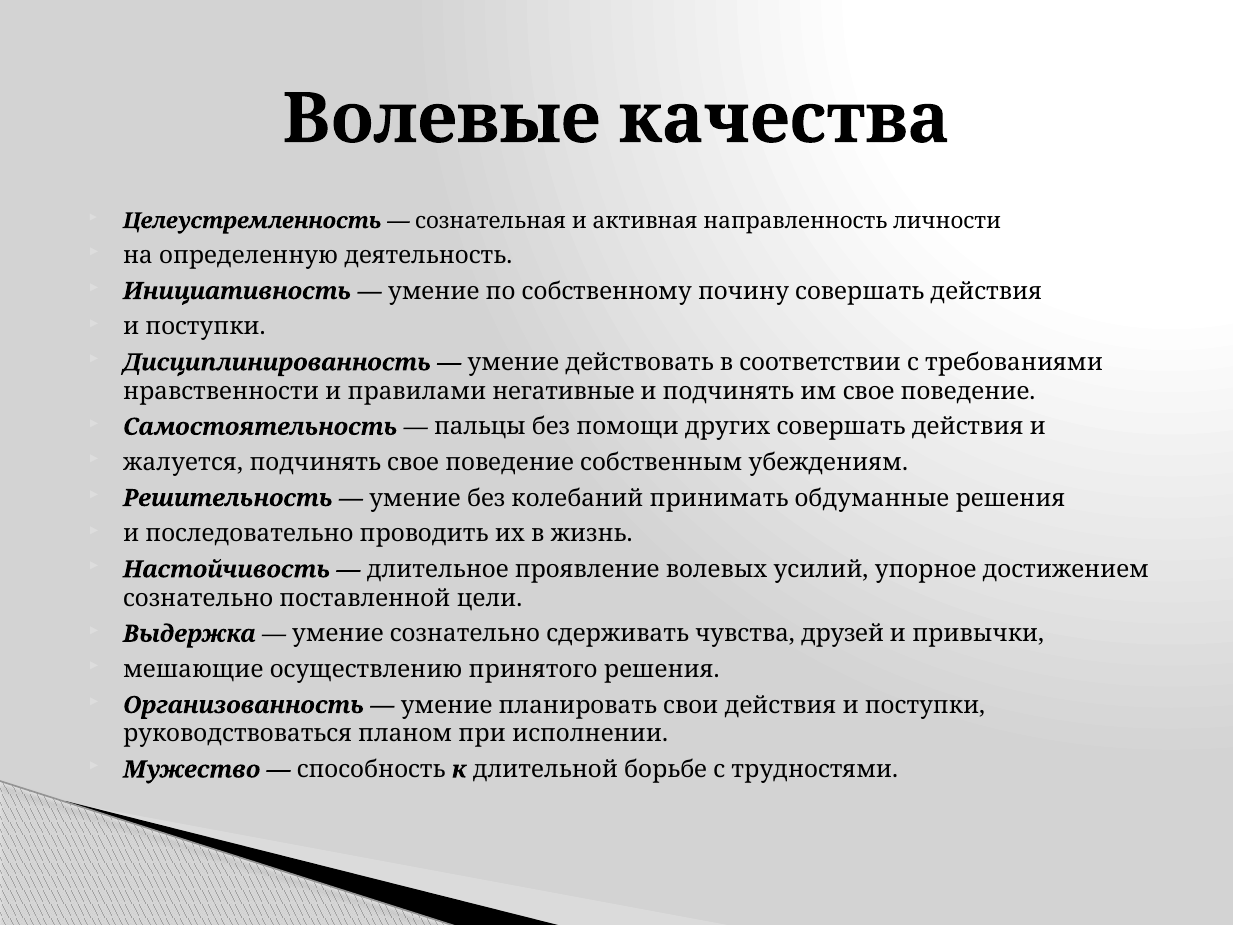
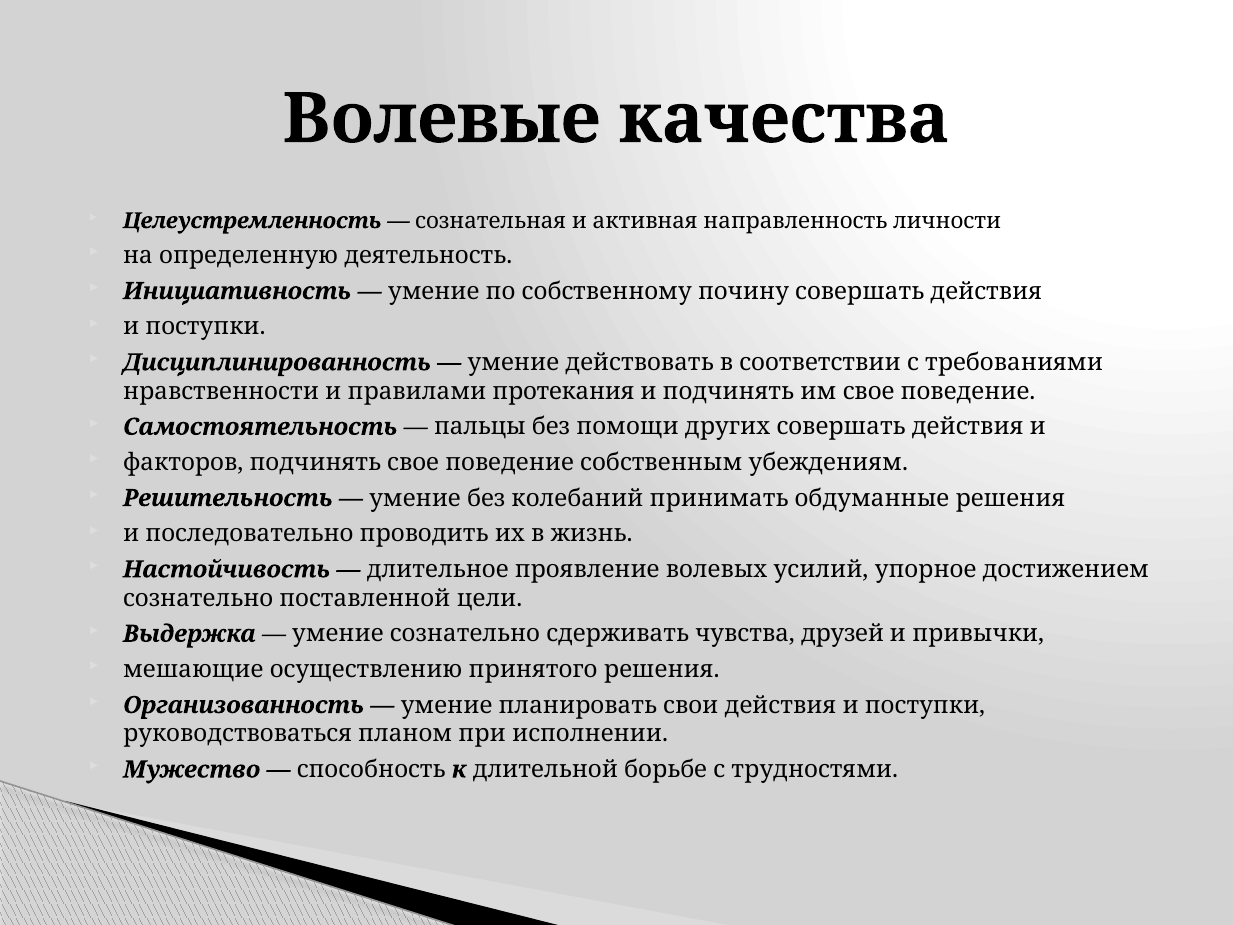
негативные: негативные -> протекания (564, 391)
жалуется: жалуется -> факторов (183, 462)
